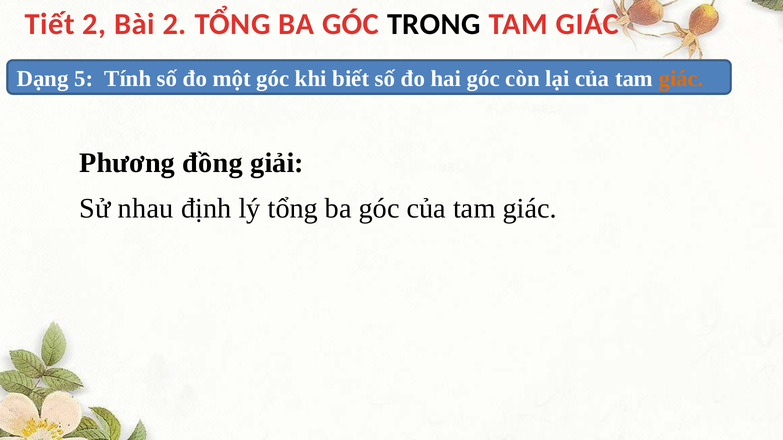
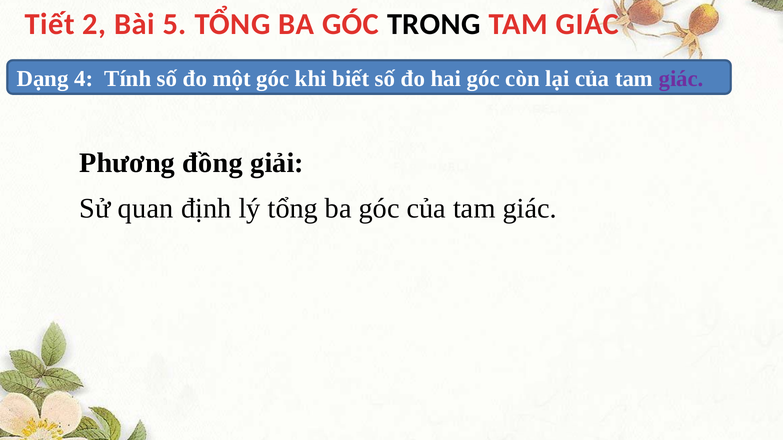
Bài 2: 2 -> 5 (175, 24)
5: 5 -> 4 (84, 79)
giác colour: orange -> purple (681, 79)
nhau: nhau -> quan (146, 209)
